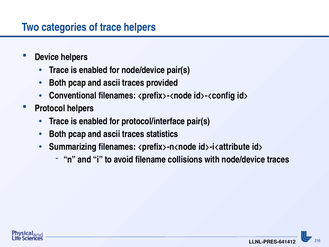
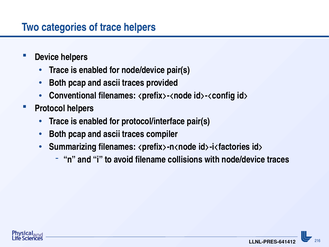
statistics: statistics -> compiler (162, 134)
id>-i<attribute: id>-i<attribute -> id>-i<factories (224, 147)
